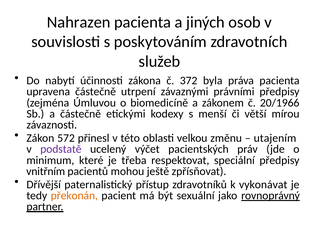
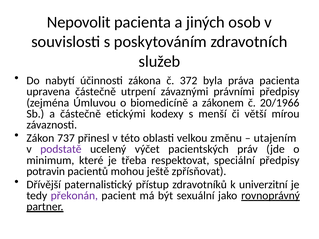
Nahrazen: Nahrazen -> Nepovolit (79, 22)
572: 572 -> 737 (66, 138)
vnitřním: vnitřním -> potravin (46, 171)
vykonávat: vykonávat -> univerzitní (263, 185)
překonán colour: orange -> purple (74, 196)
